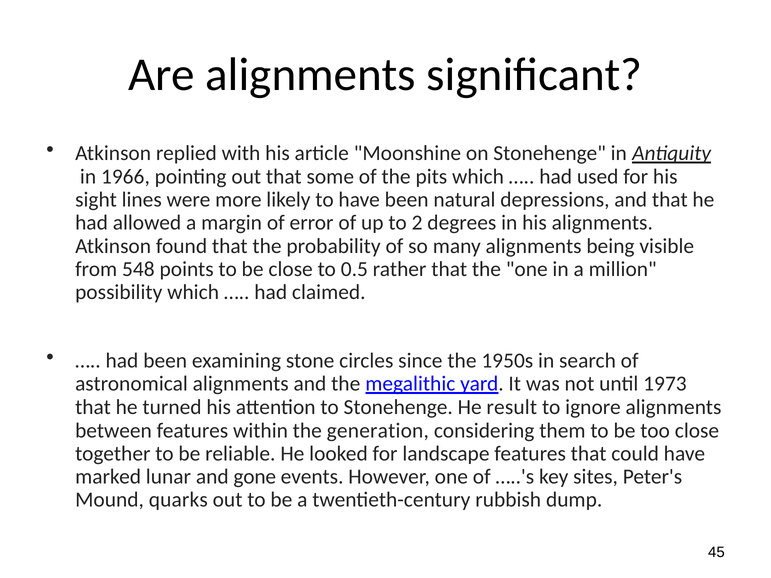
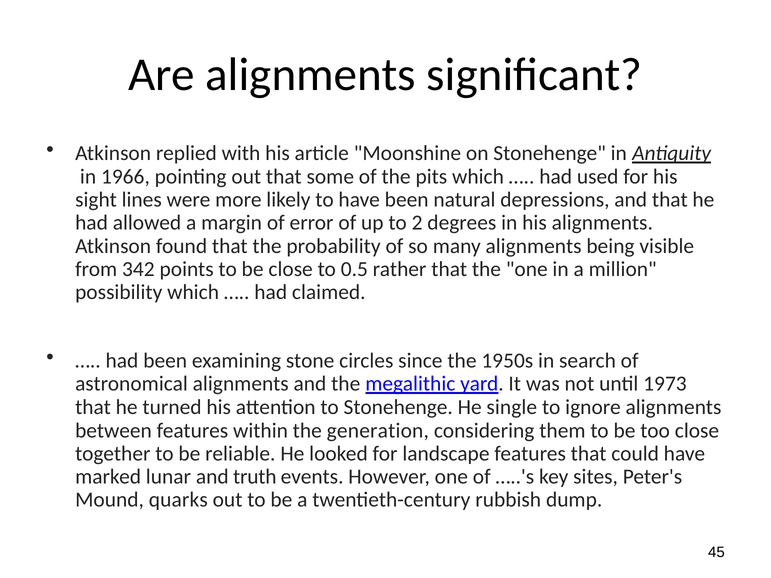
548: 548 -> 342 (138, 269)
result: result -> single (512, 408)
gone: gone -> truth (255, 477)
